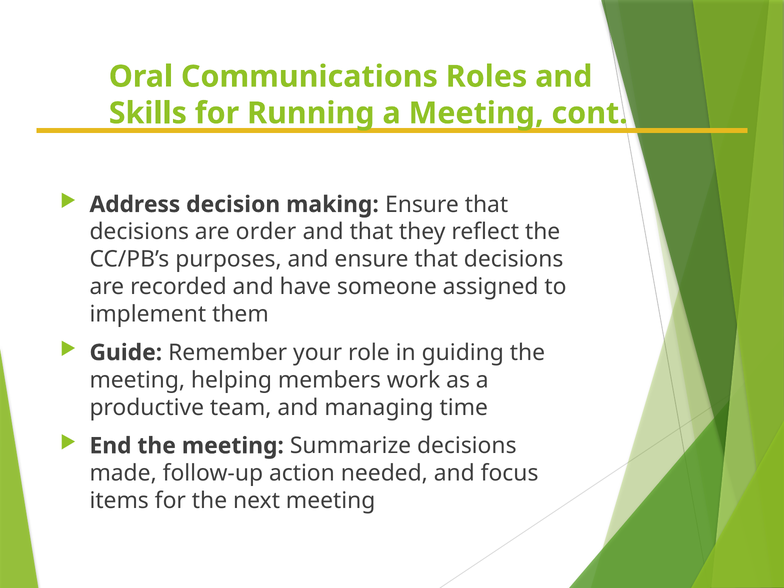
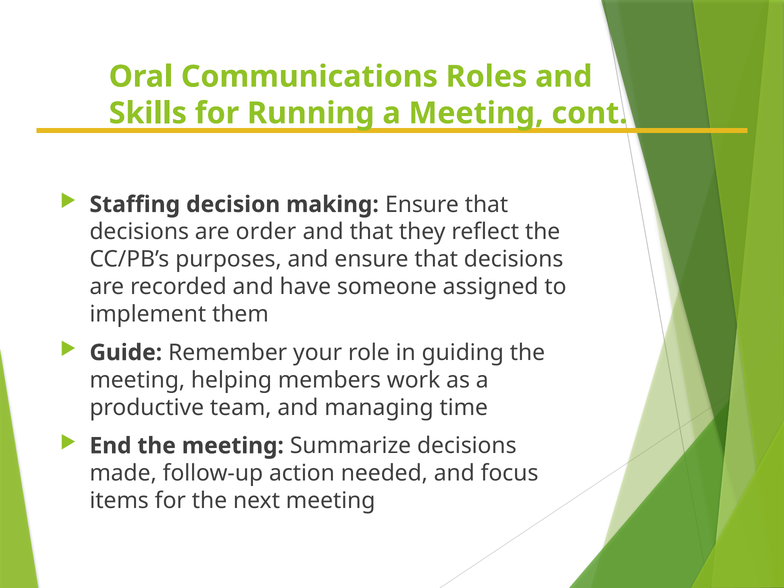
Address: Address -> Staffing (135, 205)
